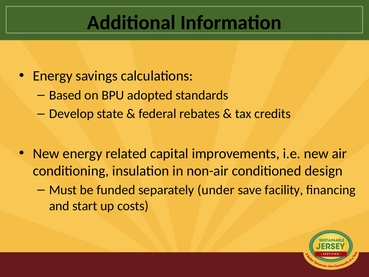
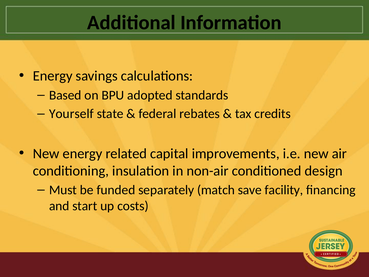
Develop: Develop -> Yourself (71, 114)
under: under -> match (216, 190)
